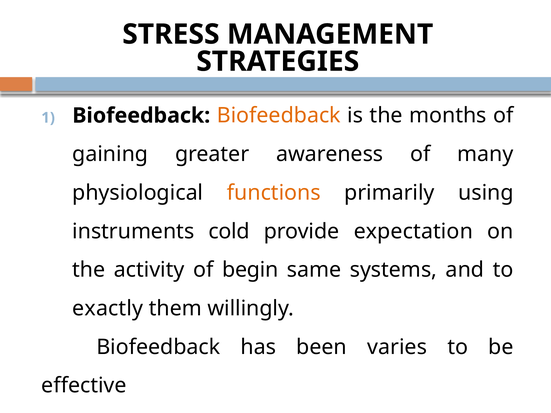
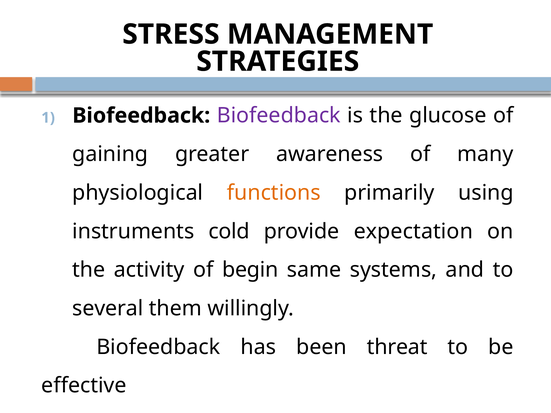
Biofeedback colour: orange -> purple (279, 116)
months: months -> glucose (448, 116)
exactly: exactly -> several (108, 309)
varies: varies -> threat (397, 347)
